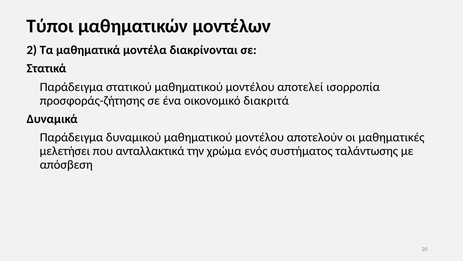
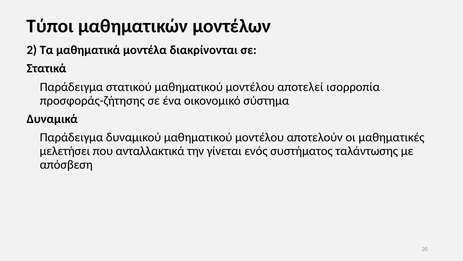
διακριτά: διακριτά -> σύστηµα (266, 100)
χρώμα: χρώμα -> γίνεται (224, 151)
